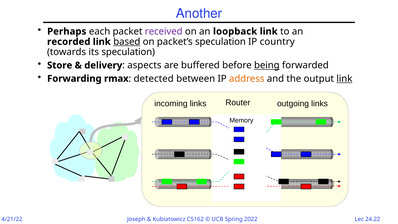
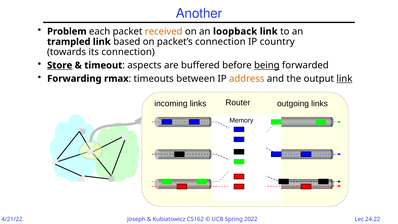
Perhaps: Perhaps -> Problem (67, 31)
received colour: purple -> orange (164, 31)
recorded: recorded -> trampled (69, 42)
based underline: present -> none (127, 42)
packet’s speculation: speculation -> connection (220, 42)
its speculation: speculation -> connection (128, 52)
Store underline: none -> present (60, 65)
delivery: delivery -> timeout (103, 65)
detected: detected -> timeouts (154, 79)
